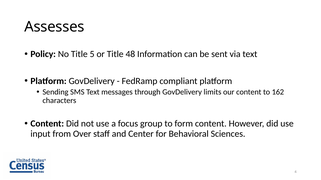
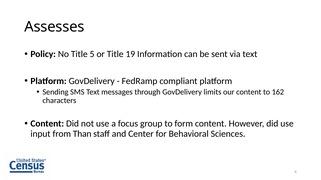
48: 48 -> 19 (130, 54)
Over: Over -> Than (82, 134)
